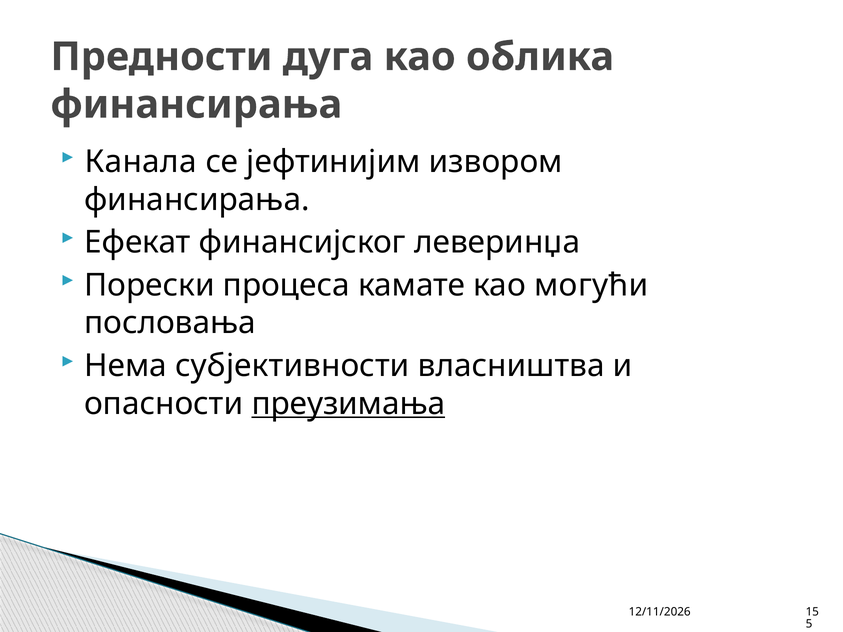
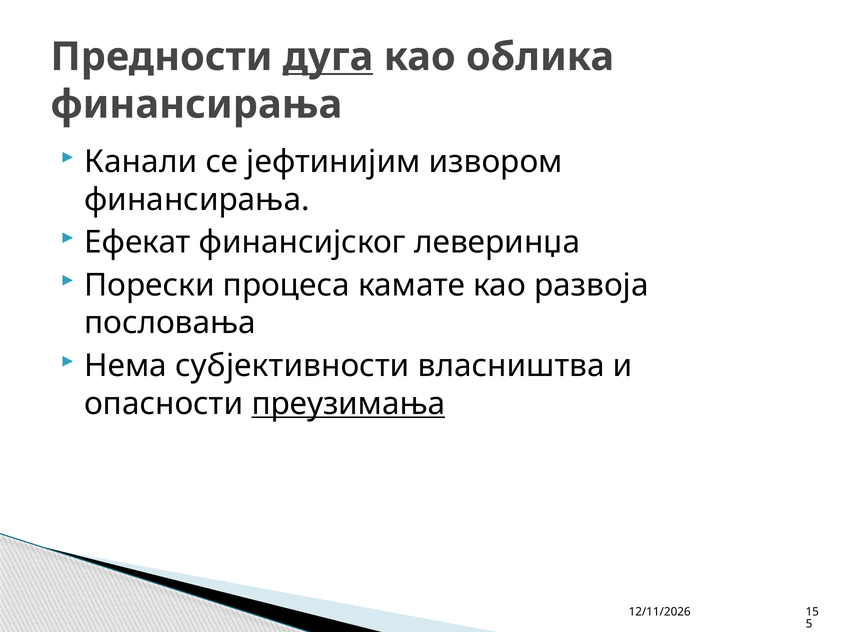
дуга underline: none -> present (328, 57)
Канала: Канала -> Канали (141, 162)
могући: могући -> развоја (591, 285)
